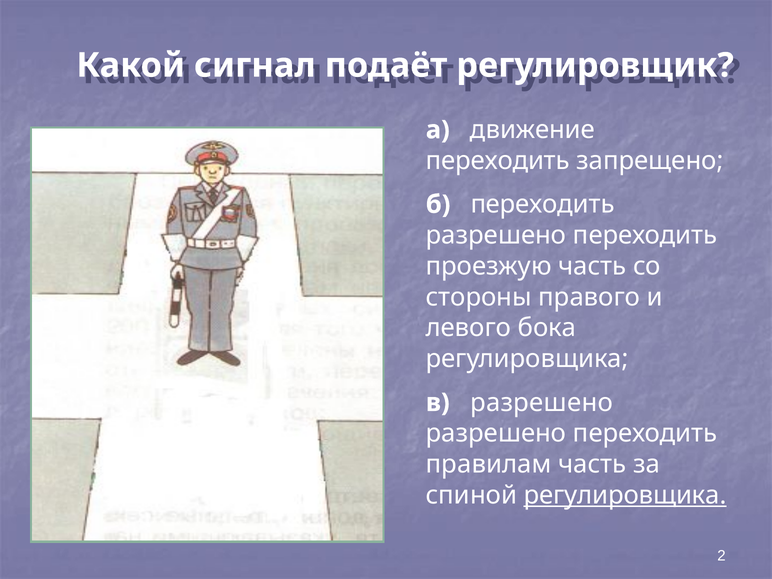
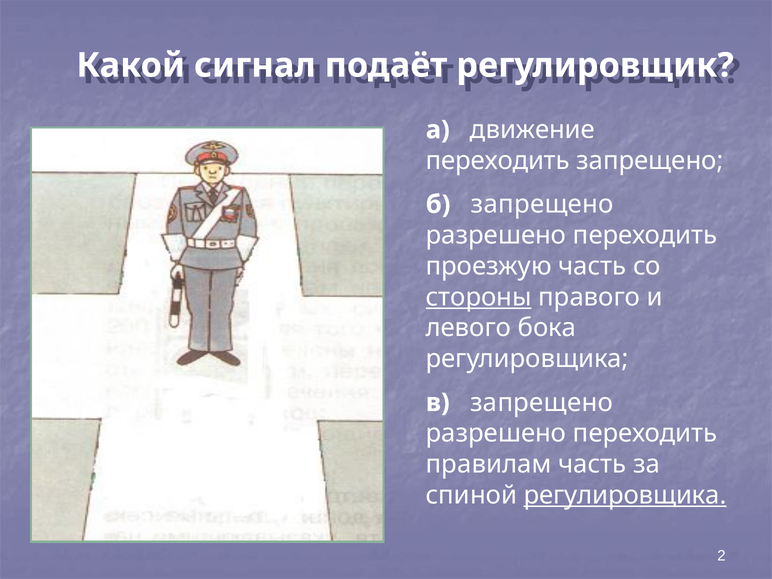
б переходить: переходить -> запрещено (542, 204)
стороны underline: none -> present (479, 297)
в разрешено: разрешено -> запрещено (542, 403)
